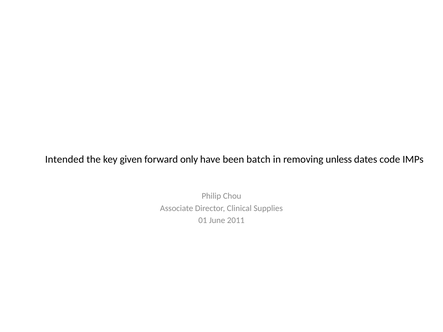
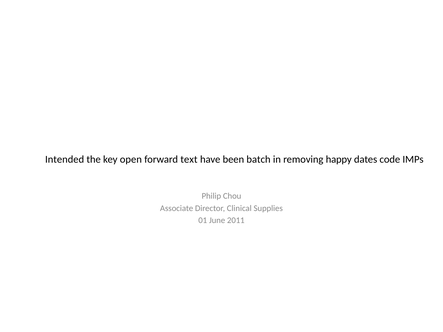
given: given -> open (131, 159)
only: only -> text (189, 159)
unless: unless -> happy (339, 159)
